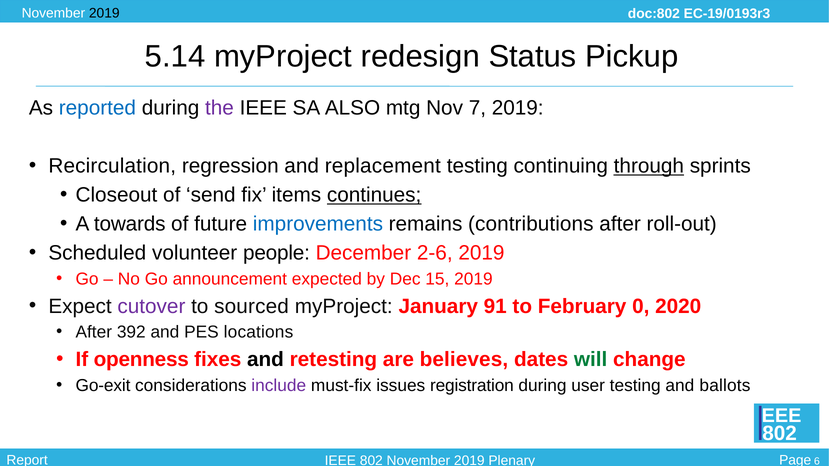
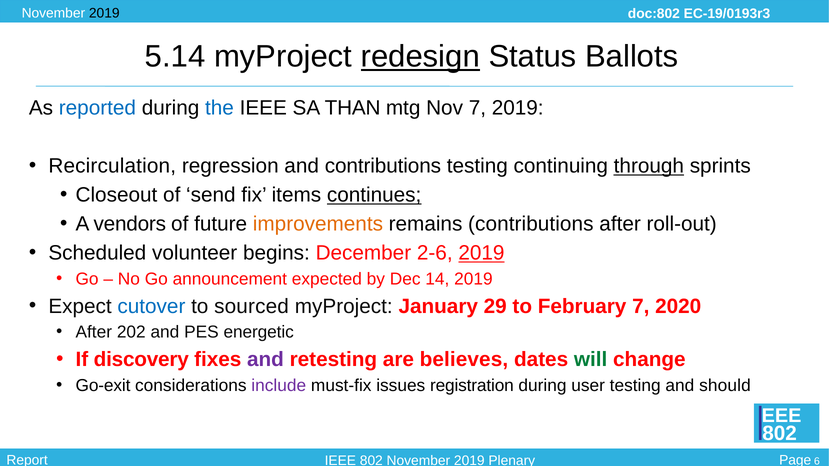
redesign underline: none -> present (420, 57)
Pickup: Pickup -> Ballots (632, 57)
the colour: purple -> blue (219, 108)
ALSO: ALSO -> THAN (353, 108)
and replacement: replacement -> contributions (383, 166)
towards: towards -> vendors (130, 224)
improvements colour: blue -> orange (318, 224)
people: people -> begins (276, 253)
2019 underline: none -> present (481, 253)
15: 15 -> 14 (437, 279)
cutover colour: purple -> blue (151, 306)
91: 91 -> 29 (495, 306)
February 0: 0 -> 7 (641, 306)
392: 392 -> 202 (131, 332)
locations: locations -> energetic (259, 332)
openness: openness -> discovery (141, 360)
and colour: black -> purple (265, 360)
ballots: ballots -> should (725, 386)
